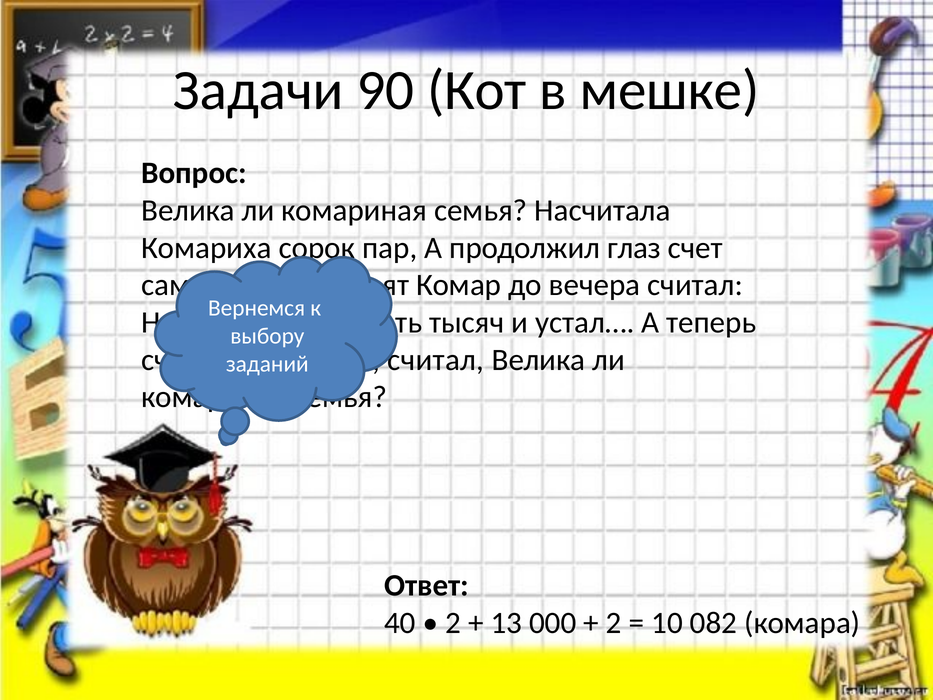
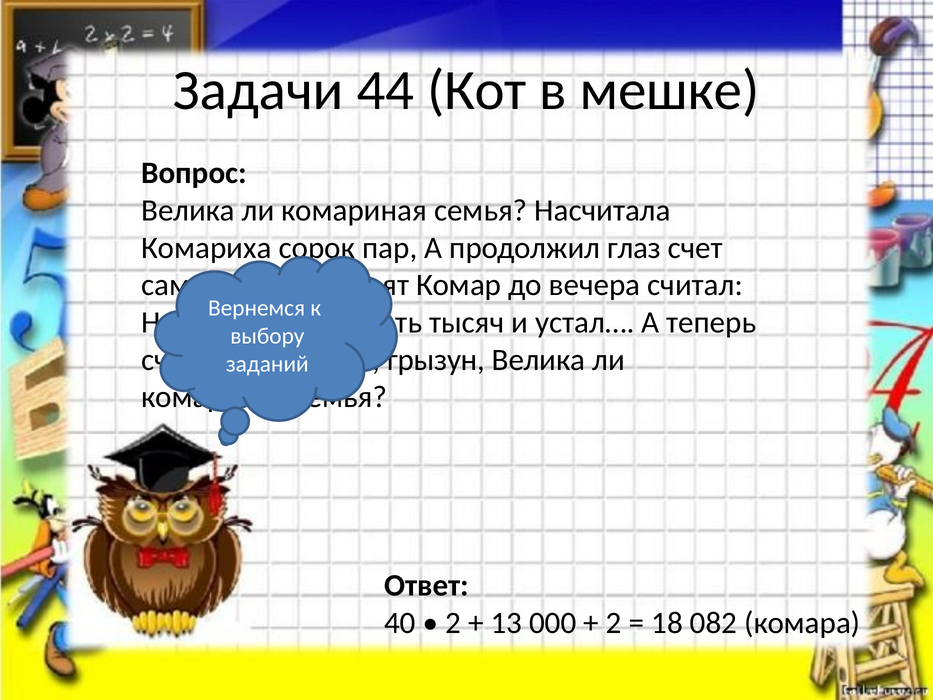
90: 90 -> 44 (385, 90)
считал: считал -> грызун (436, 360)
10: 10 -> 18 (667, 623)
